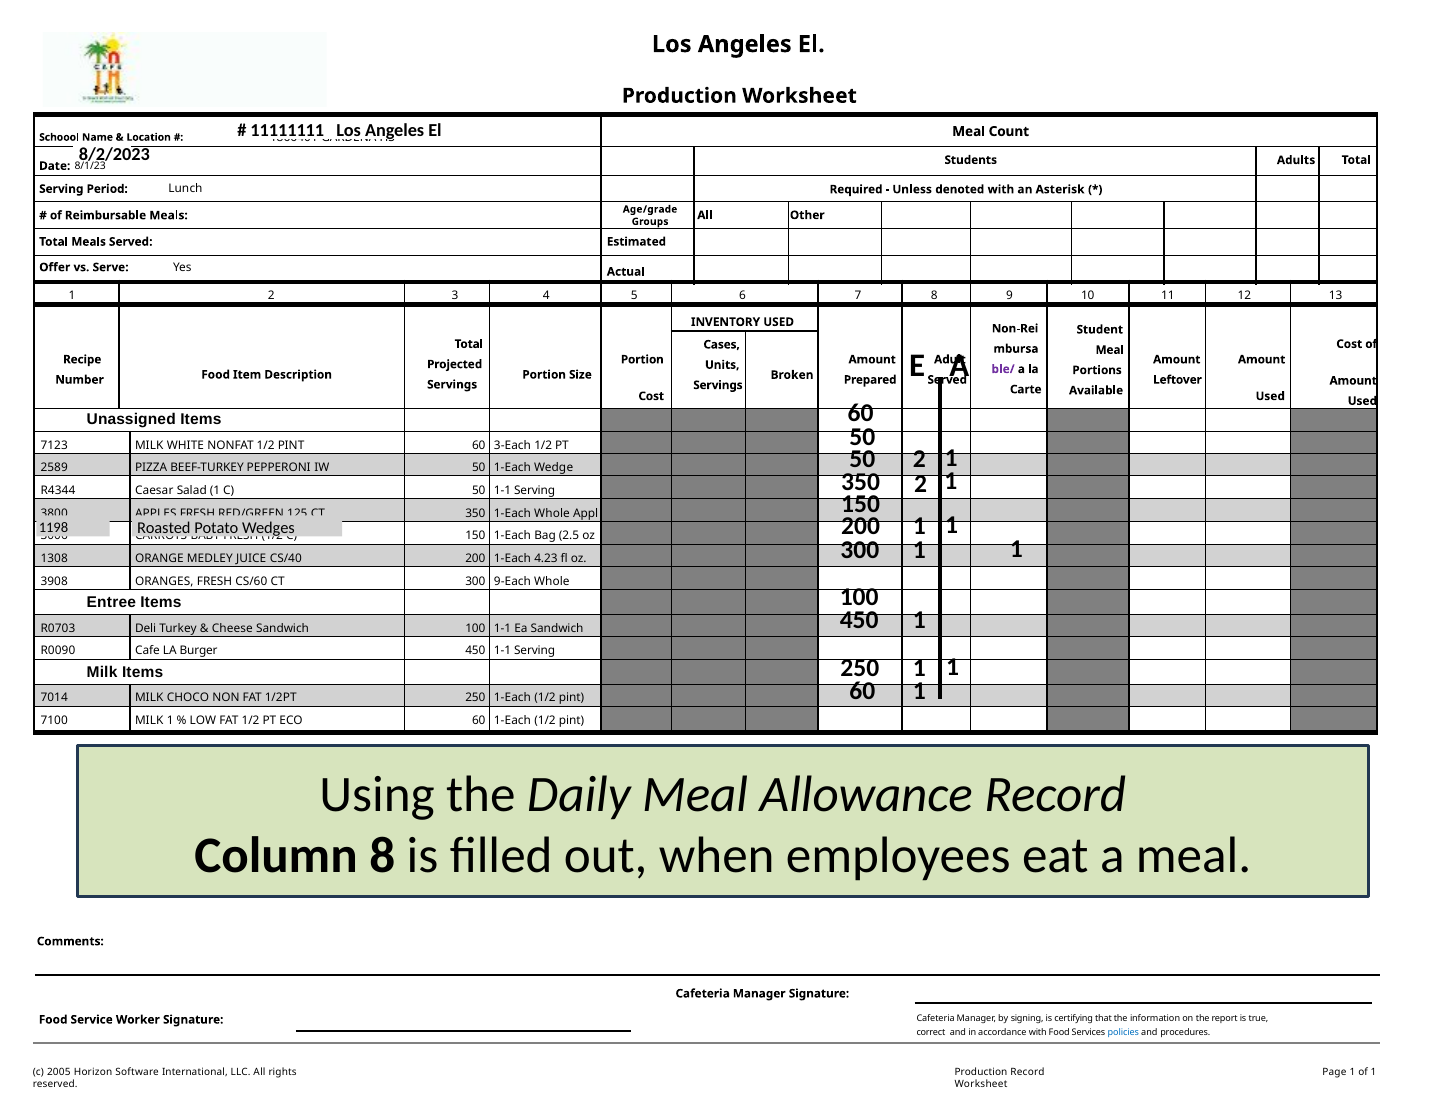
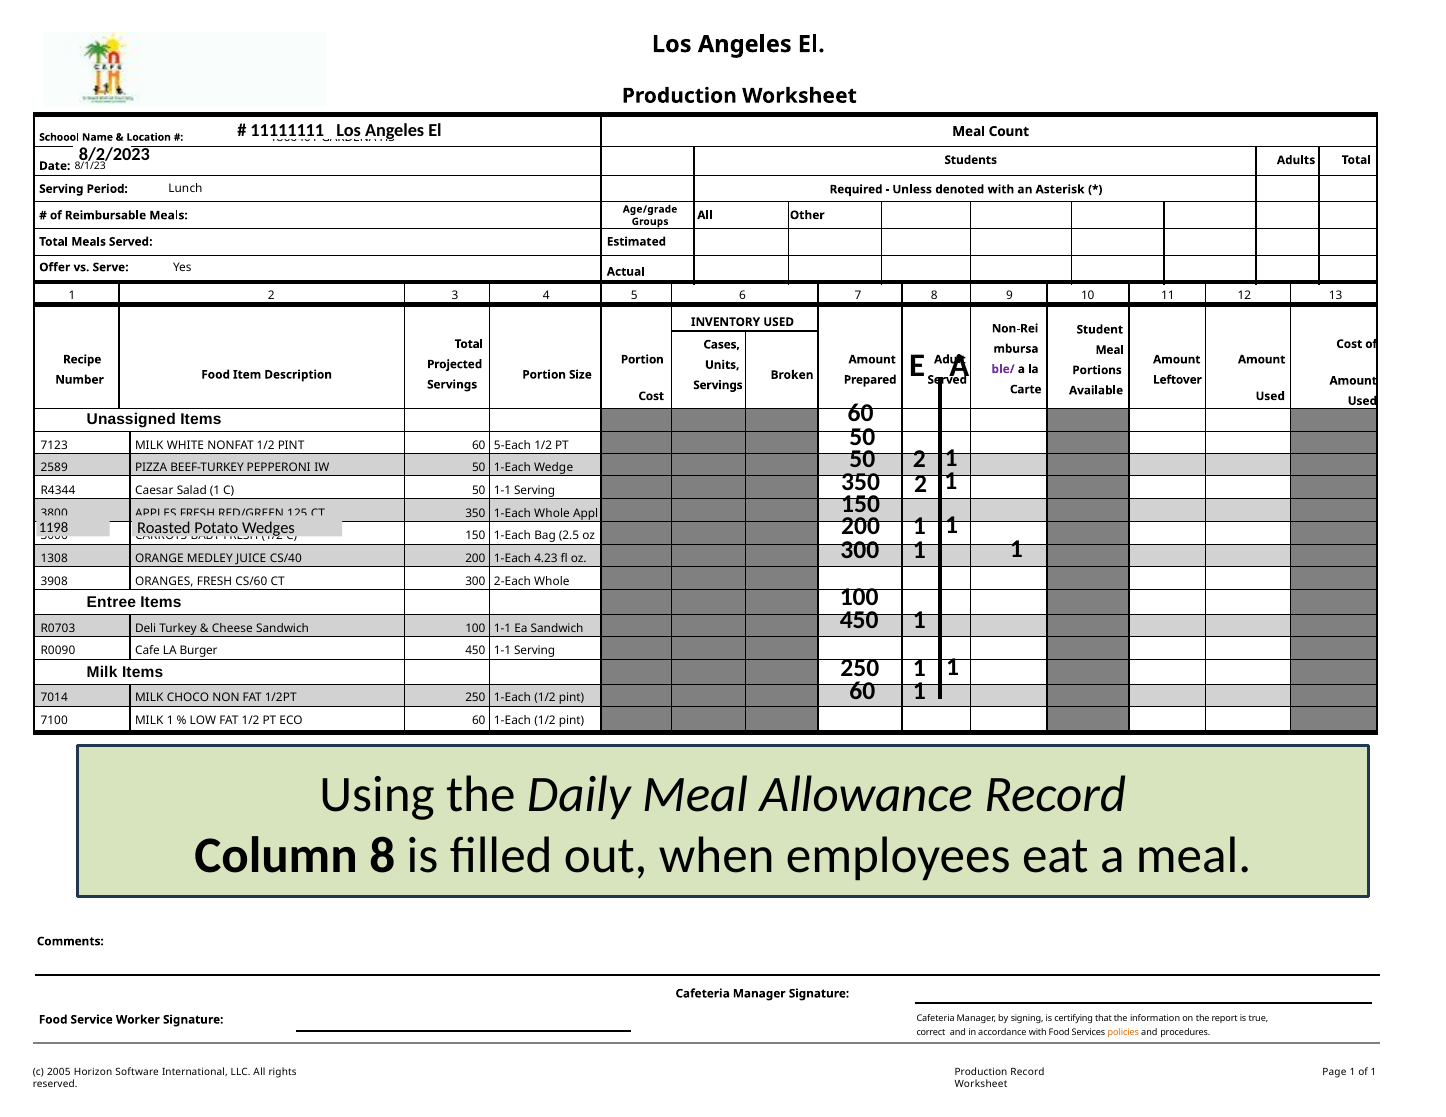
3-Each: 3-Each -> 5-Each (512, 445)
9-Each: 9-Each -> 2-Each (512, 582)
policies colour: blue -> orange (1123, 1032)
